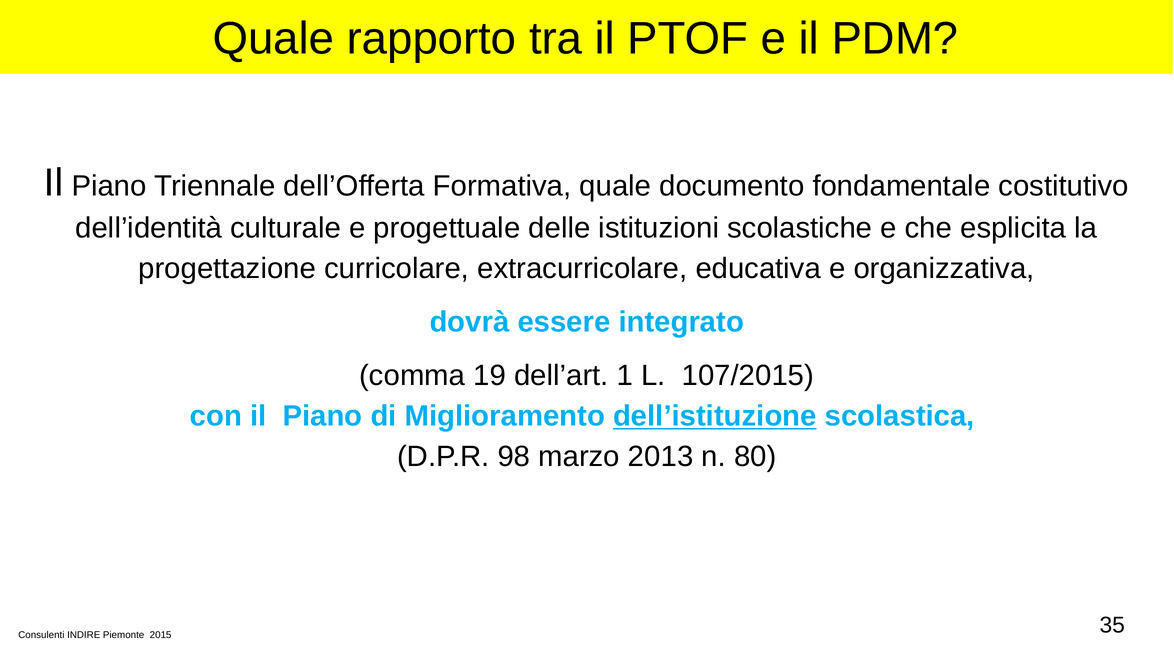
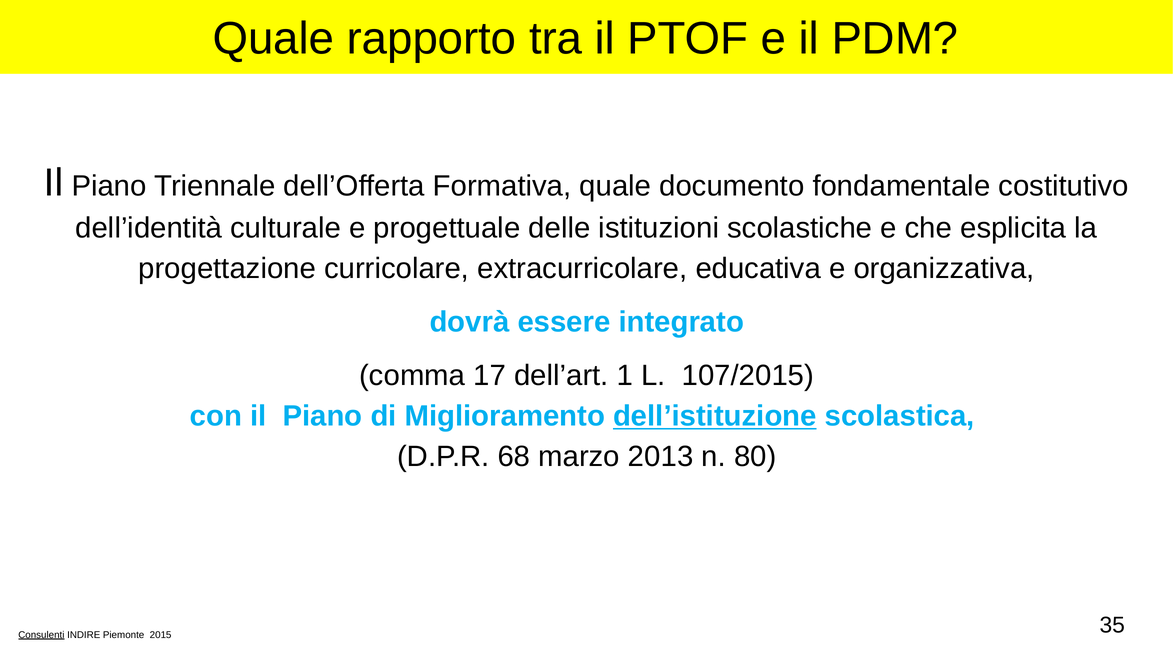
19: 19 -> 17 (490, 376)
98: 98 -> 68 (514, 457)
Consulenti underline: none -> present (41, 635)
